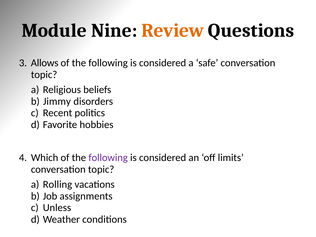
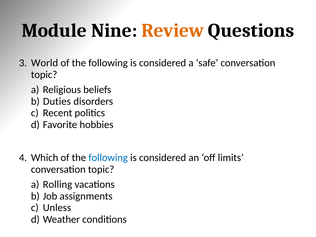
Allows: Allows -> World (45, 63)
Jimmy: Jimmy -> Duties (57, 101)
following colour: purple -> blue (108, 158)
